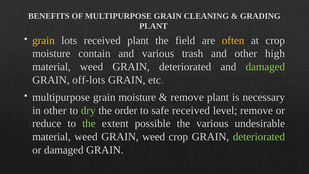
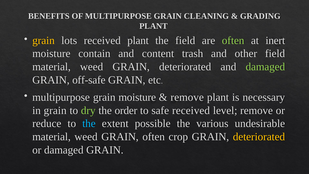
often colour: yellow -> light green (233, 40)
at crop: crop -> inert (275, 40)
and various: various -> content (158, 54)
other high: high -> field (275, 54)
off-lots: off-lots -> off-safe (89, 80)
in other: other -> grain (55, 110)
the colour: light green -> light blue (89, 123)
GRAIN weed: weed -> often (154, 137)
deteriorated colour: light green -> yellow (259, 137)
